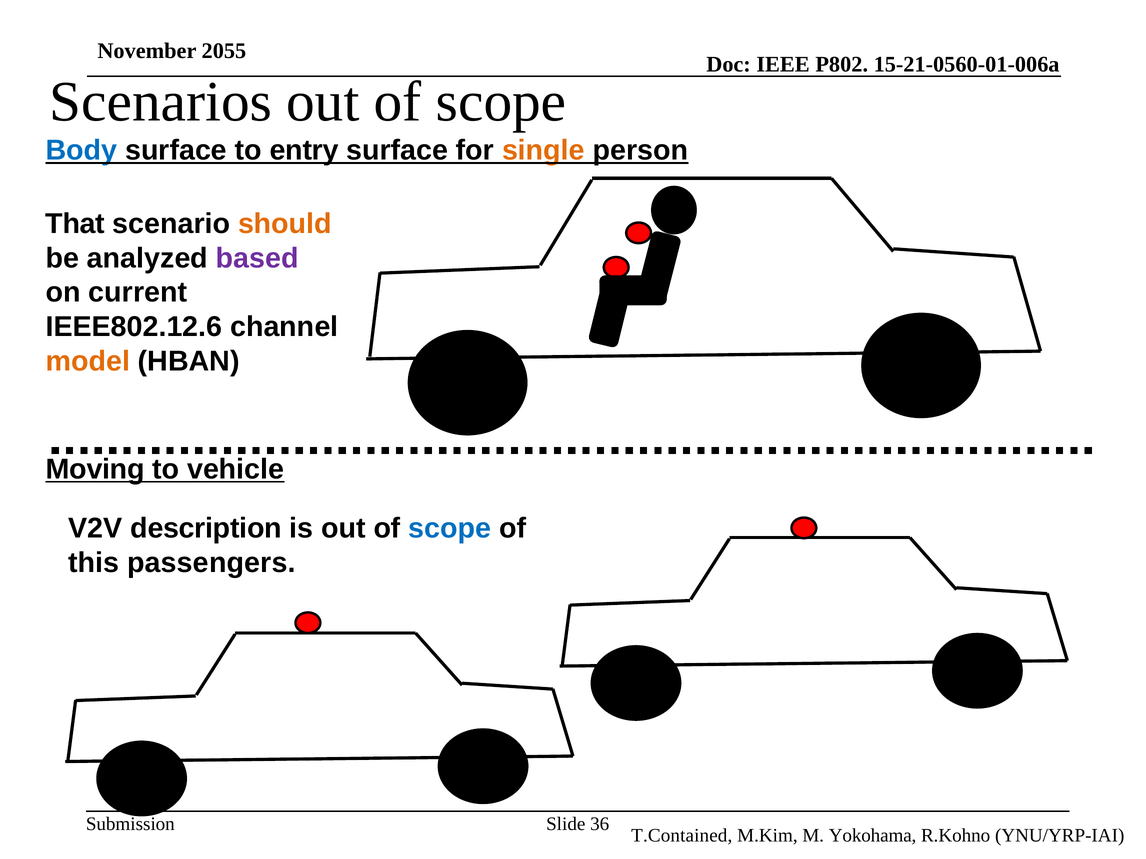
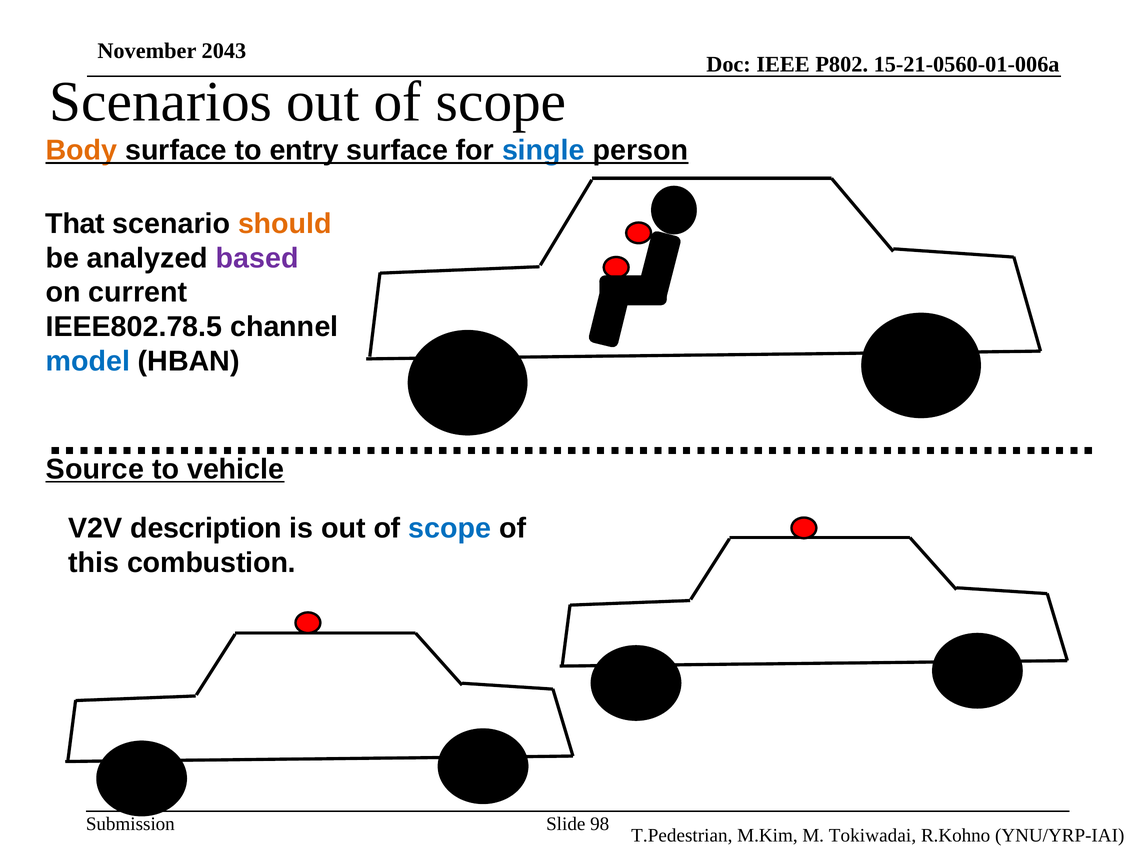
2055: 2055 -> 2043 (224, 51)
Body colour: blue -> orange (81, 150)
single colour: orange -> blue (543, 150)
IEEE802.12.6: IEEE802.12.6 -> IEEE802.78.5 (134, 327)
model colour: orange -> blue (88, 361)
Moving: Moving -> Source (95, 469)
passengers: passengers -> combustion (212, 563)
36: 36 -> 98 (600, 824)
T.Contained: T.Contained -> T.Pedestrian (682, 836)
Yokohama: Yokohama -> Tokiwadai (872, 836)
